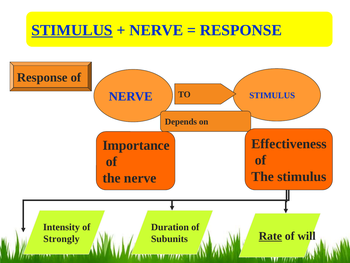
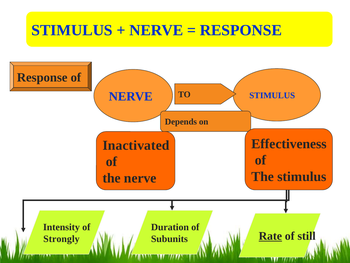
STIMULUS underline: present -> none (72, 30)
Importance: Importance -> Inactivated (136, 145)
will: will -> still (307, 236)
